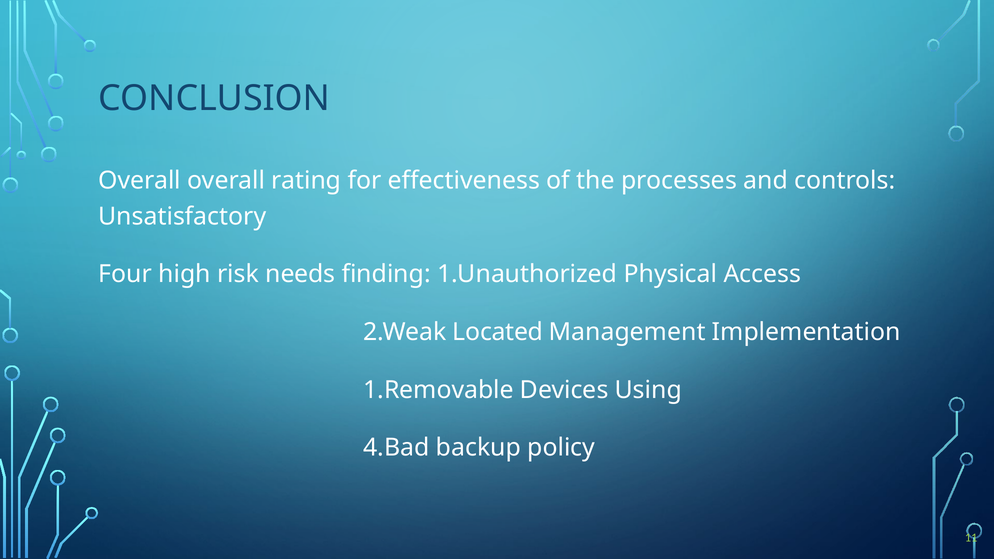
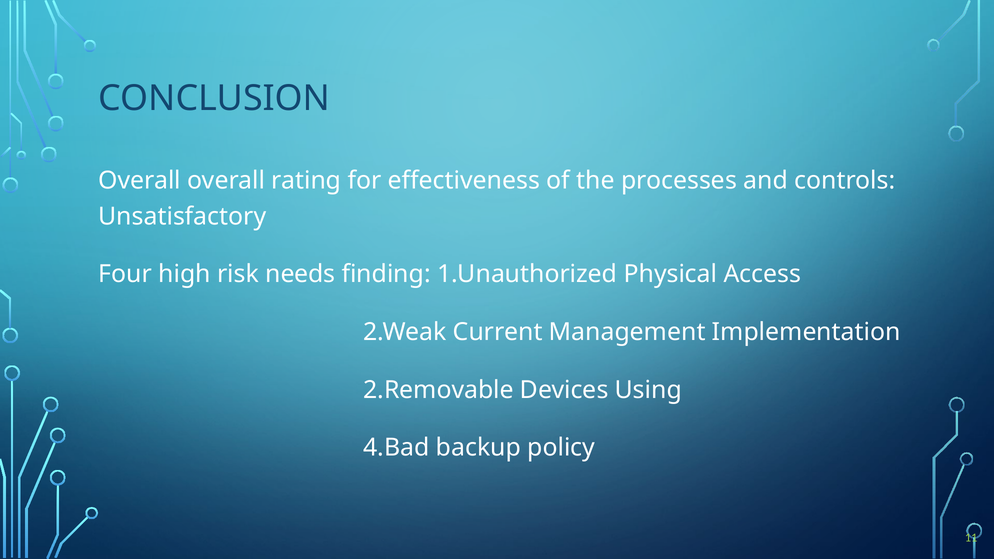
Located: Located -> Current (498, 332)
1.Removable: 1.Removable -> 2.Removable (438, 390)
